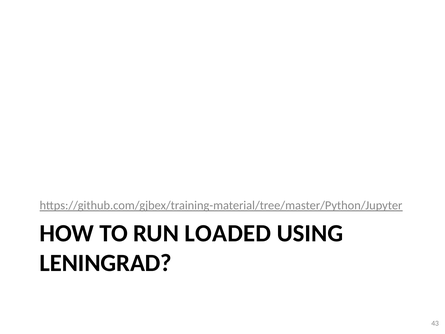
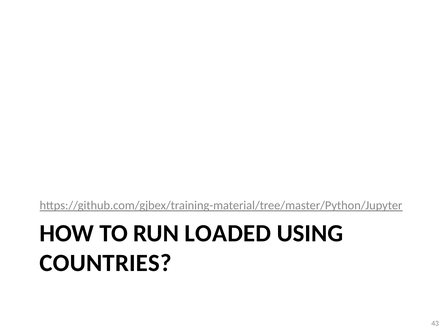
LENINGRAD: LENINGRAD -> COUNTRIES (106, 263)
